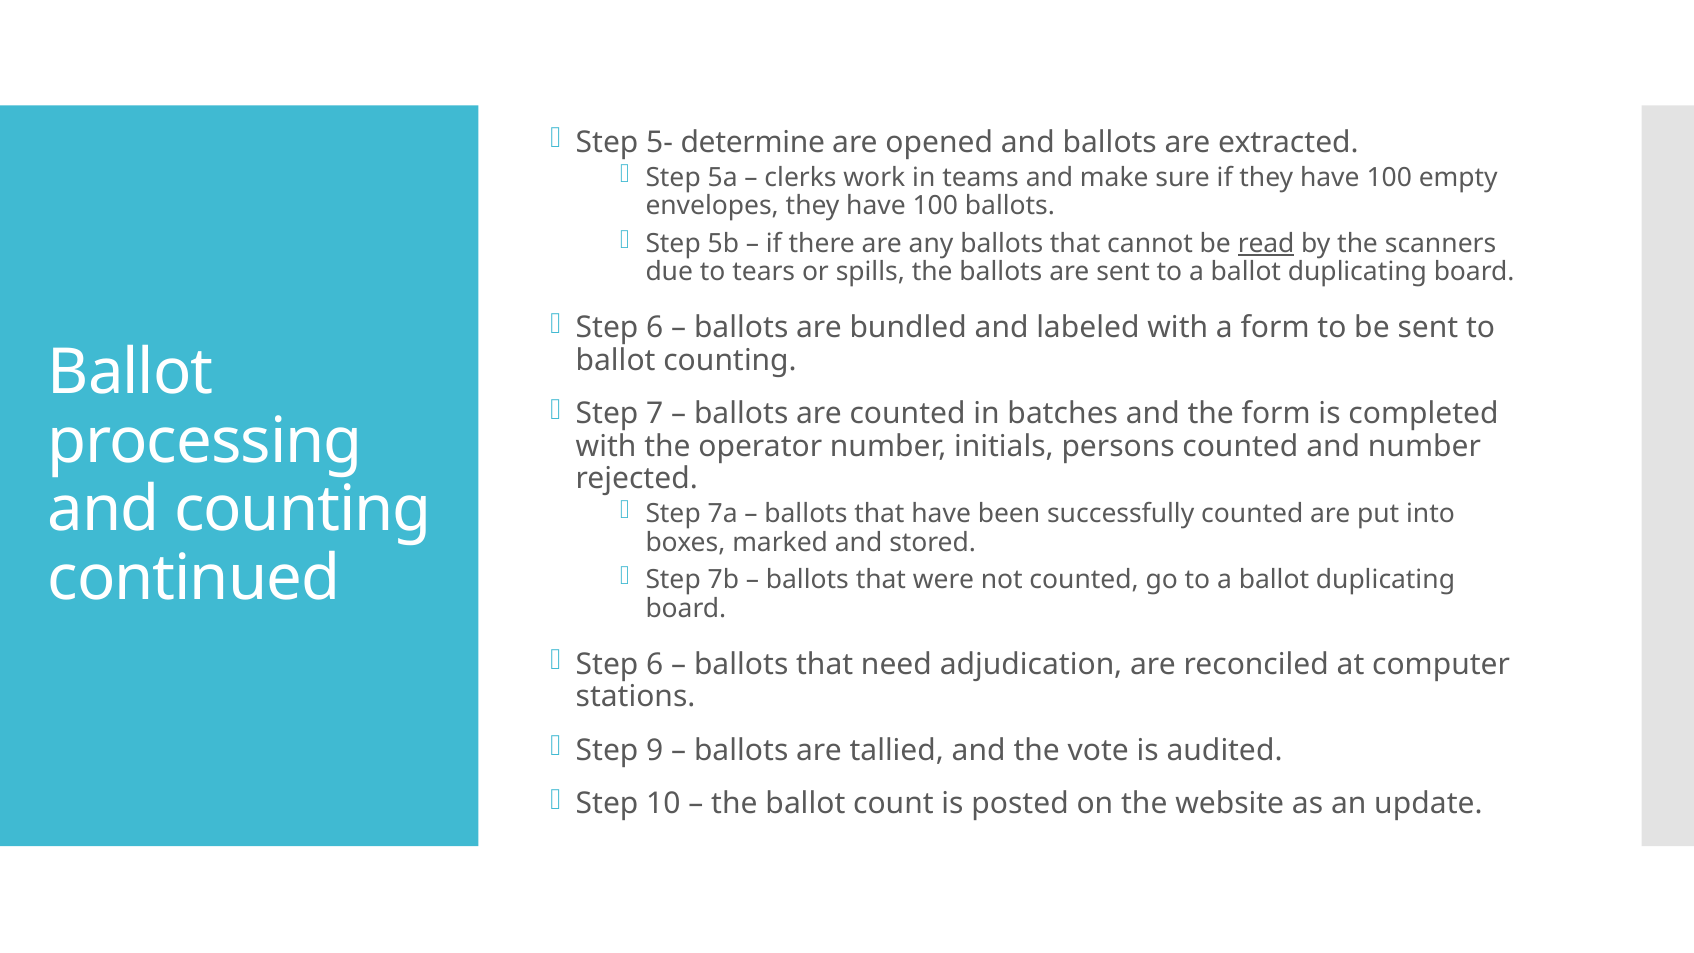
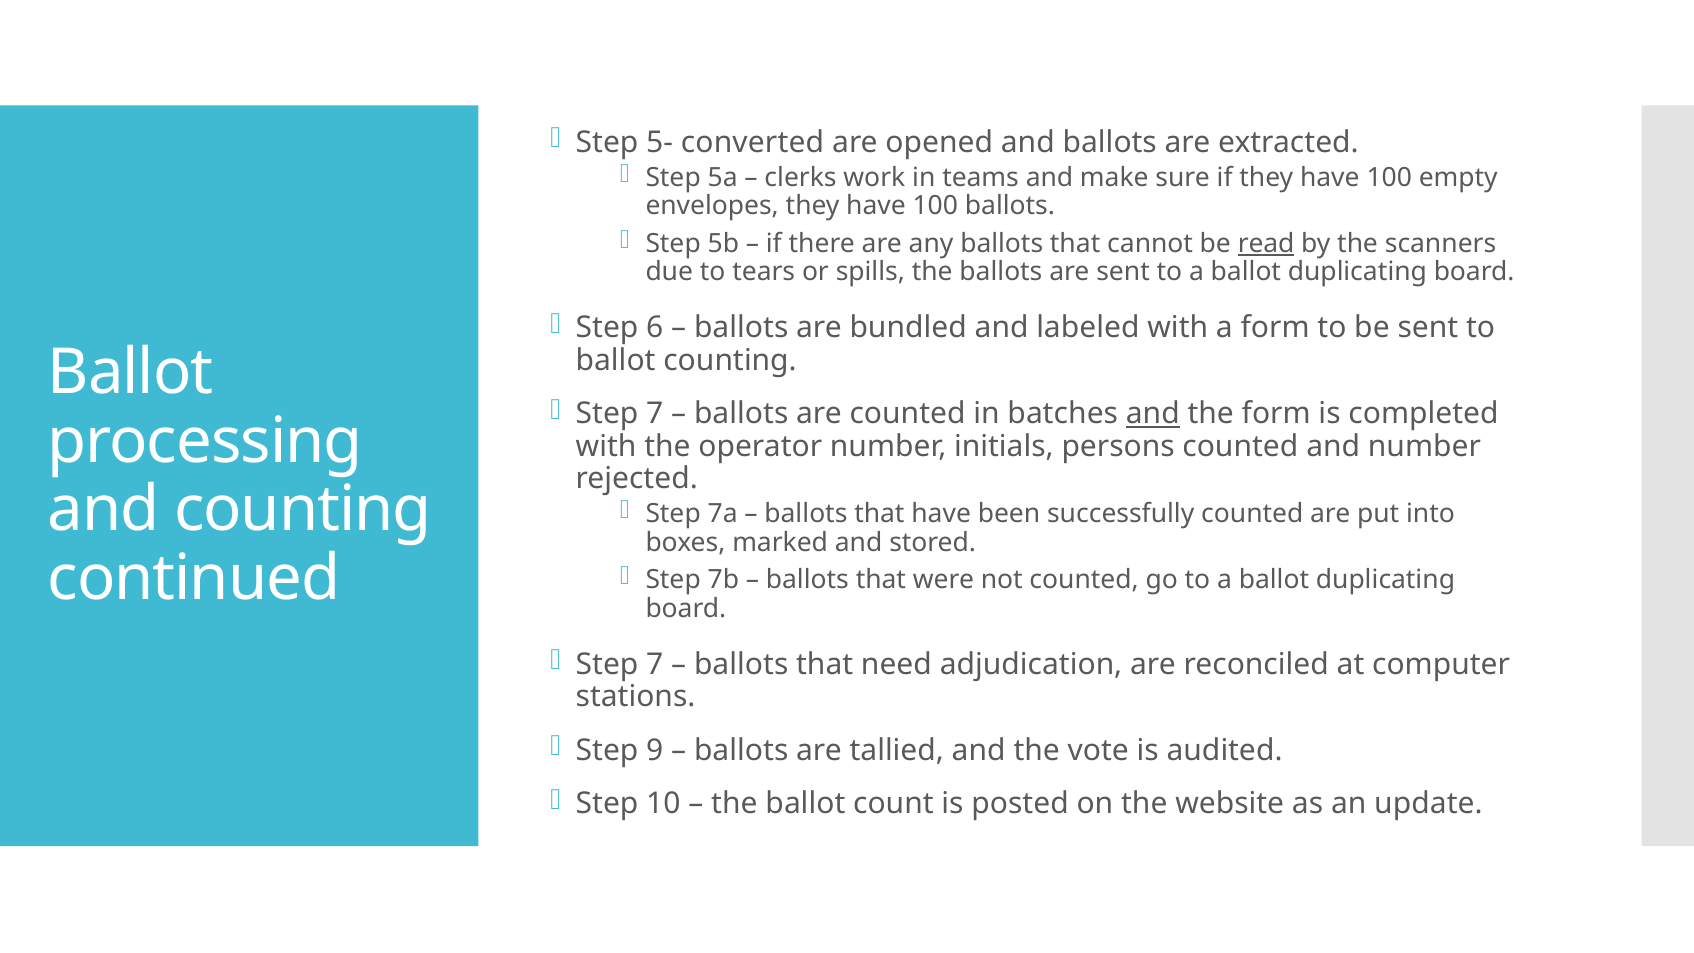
determine: determine -> converted (752, 142)
and underline: none -> present (1153, 414)
6: 6 -> 7 (655, 664)
